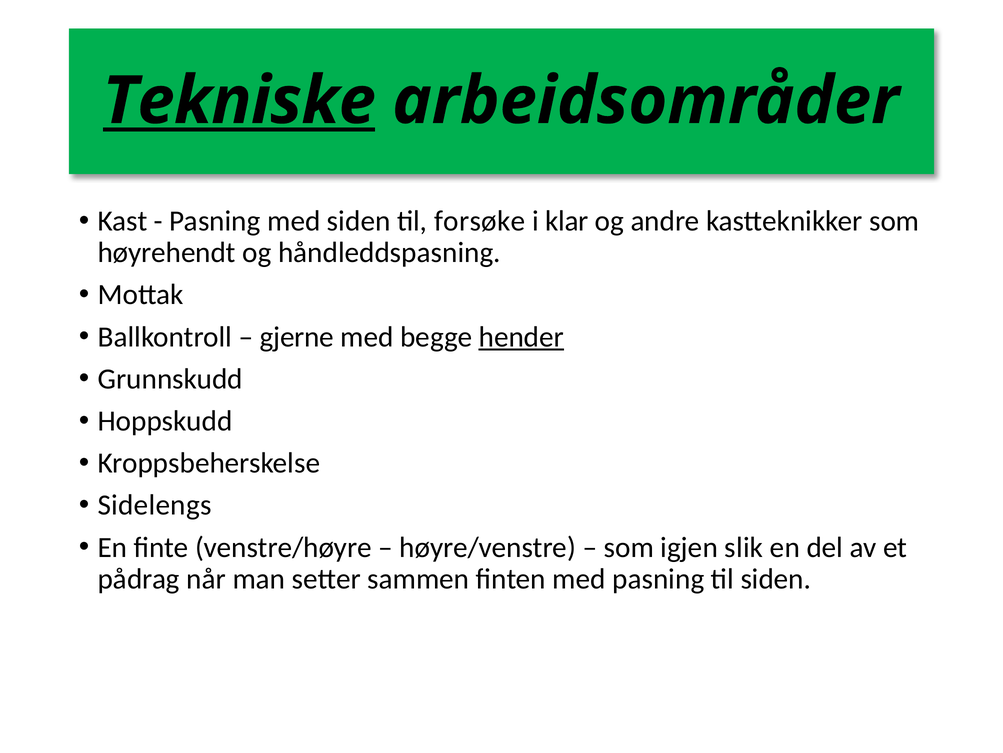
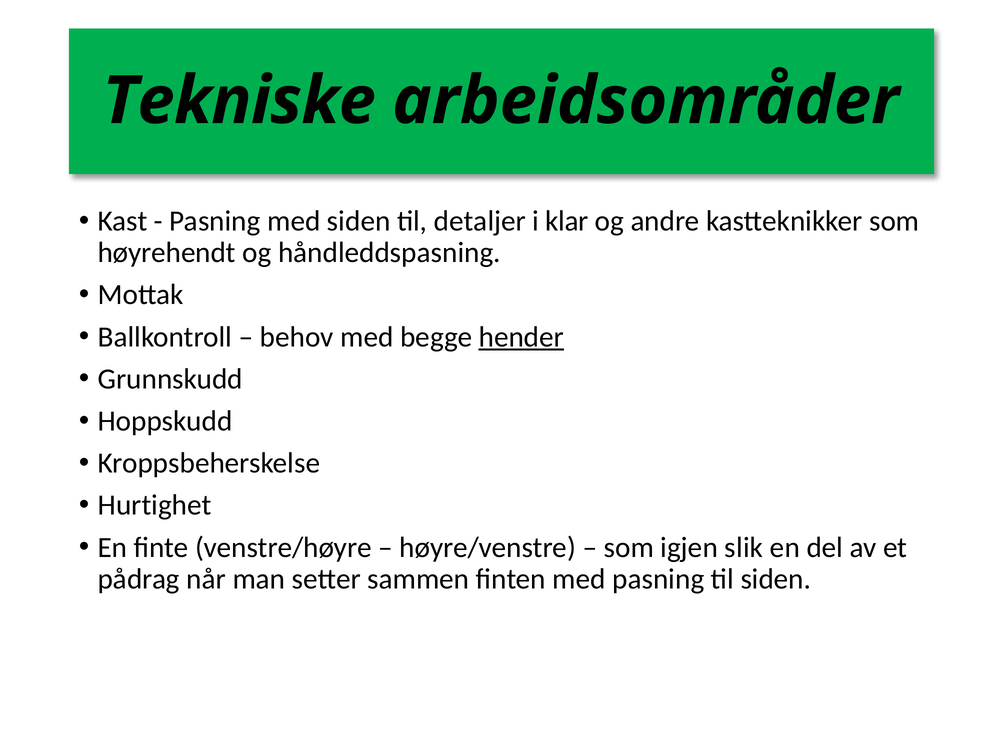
Tekniske underline: present -> none (239, 101)
forsøke: forsøke -> detaljer (480, 221)
gjerne: gjerne -> behov (297, 337)
Sidelengs: Sidelengs -> Hurtighet (155, 505)
